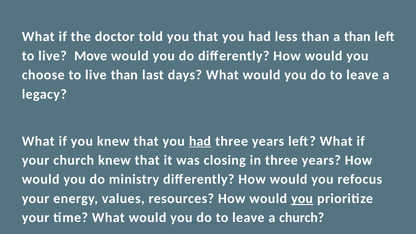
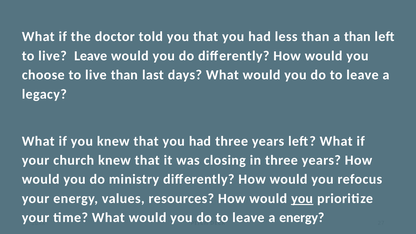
live Move: Move -> Leave (91, 56)
had underline: present -> none (200, 141)
a church: church -> energy (302, 218)
